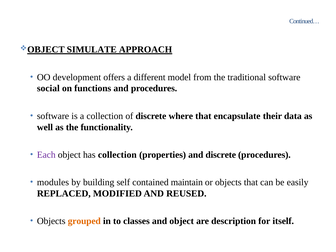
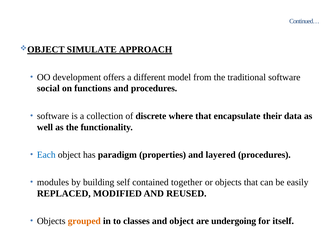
Each colour: purple -> blue (46, 155)
has collection: collection -> paradigm (117, 155)
and discrete: discrete -> layered (221, 155)
maintain: maintain -> together (187, 182)
description: description -> undergoing (234, 221)
